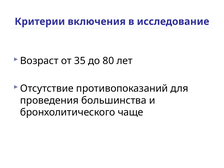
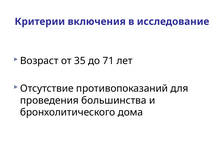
80: 80 -> 71 (108, 61)
чаще: чаще -> дома (130, 112)
